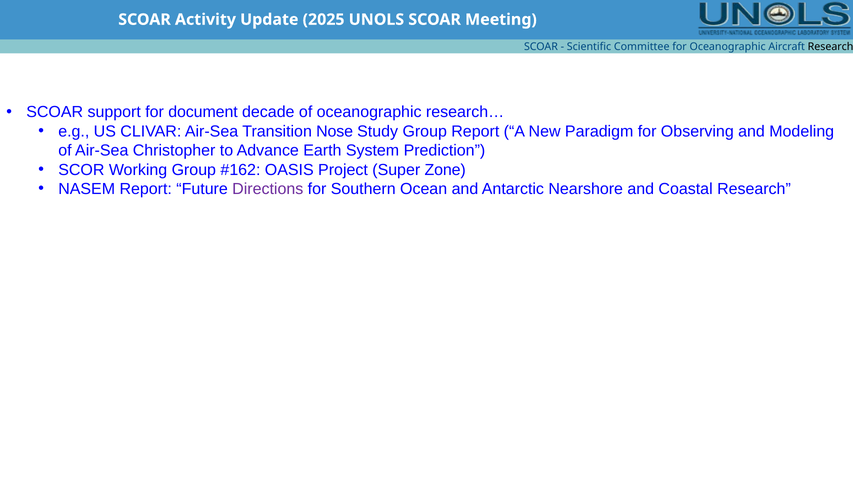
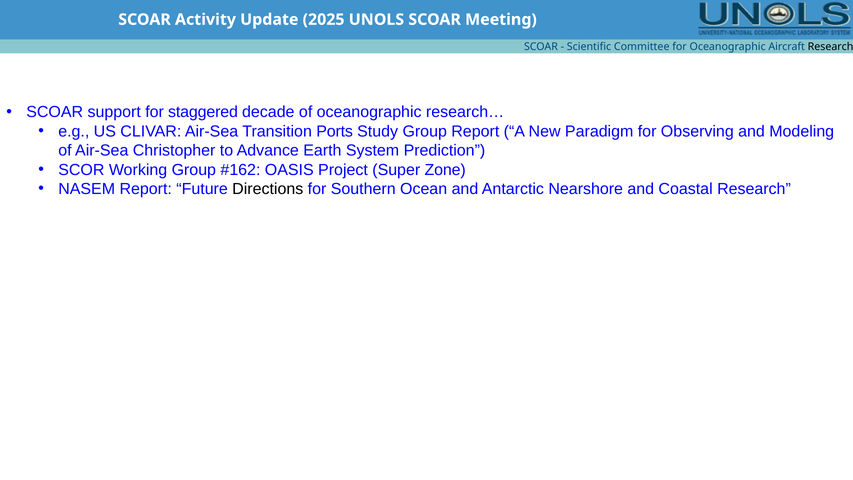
document: document -> staggered (203, 112)
Nose: Nose -> Ports (335, 131)
Directions colour: purple -> black (268, 189)
